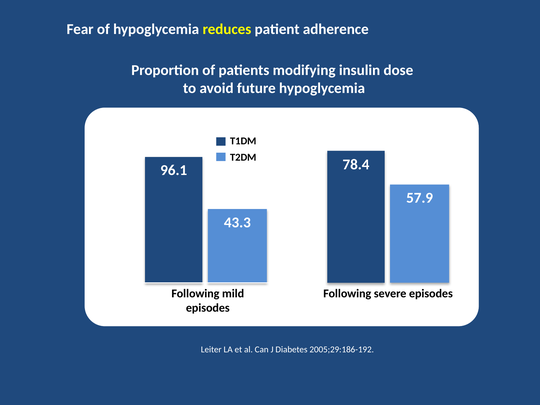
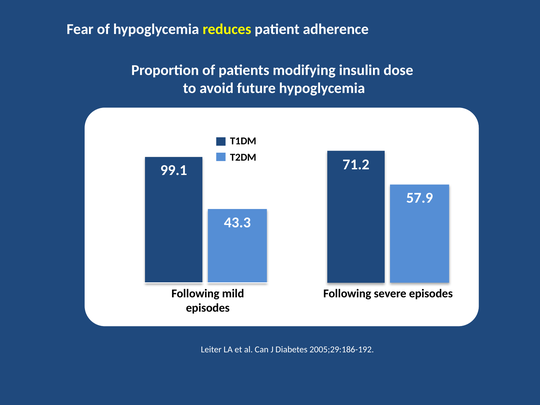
78.4: 78.4 -> 71.2 (356, 165)
96.1: 96.1 -> 99.1 (174, 170)
